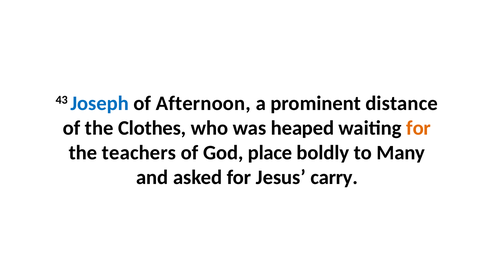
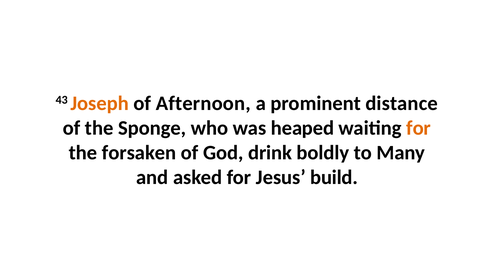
Joseph colour: blue -> orange (100, 103)
Clothes: Clothes -> Sponge (152, 128)
teachers: teachers -> forsaken (139, 153)
place: place -> drink (270, 153)
carry: carry -> build (334, 177)
